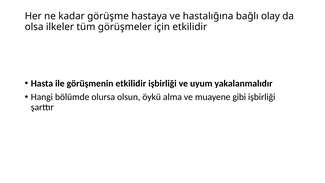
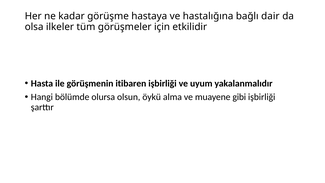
olay: olay -> dair (270, 16)
görüşmenin etkilidir: etkilidir -> itibaren (131, 83)
